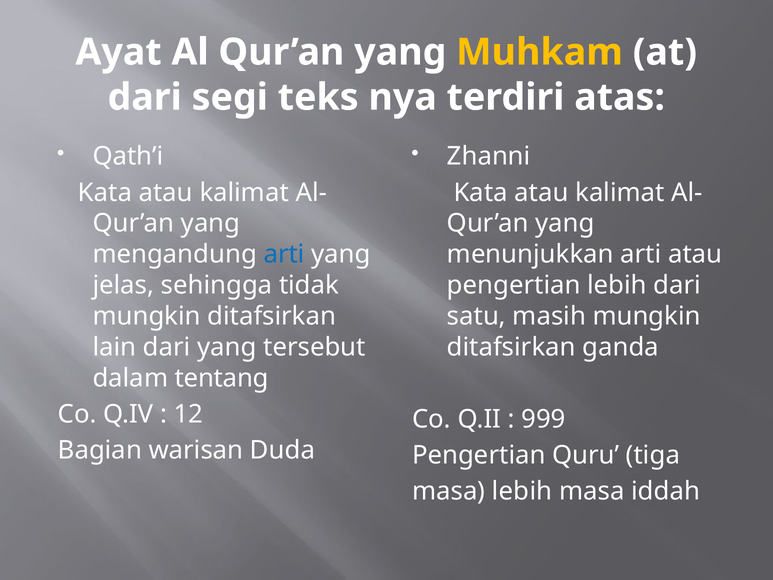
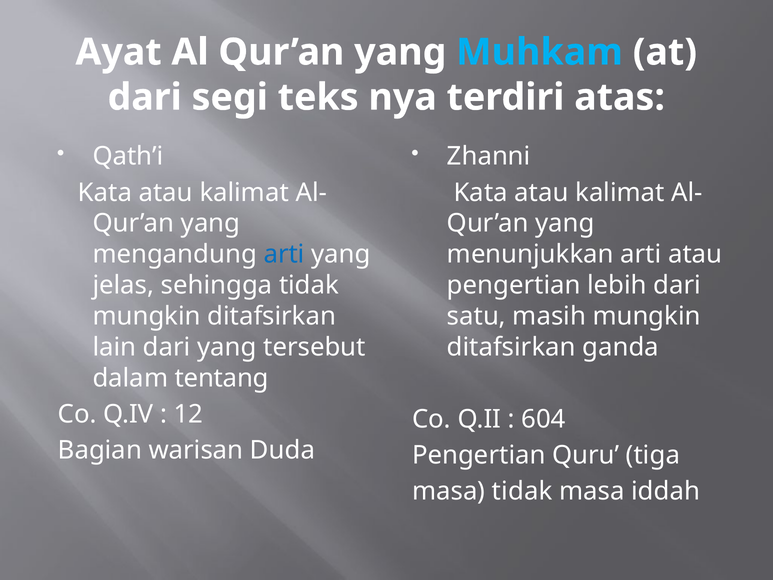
Muhkam colour: yellow -> light blue (540, 52)
999: 999 -> 604 (543, 419)
masa lebih: lebih -> tidak (522, 491)
